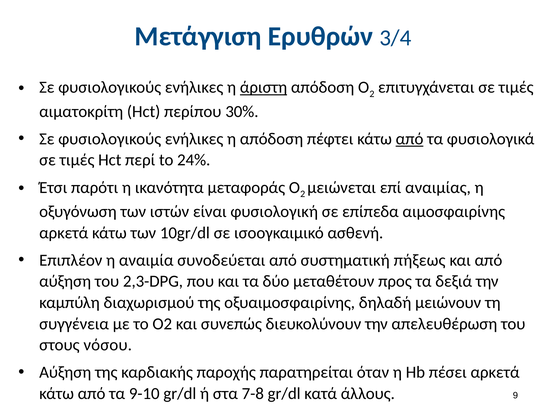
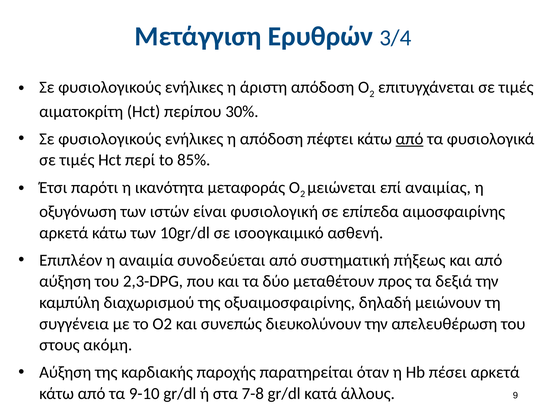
άριστη underline: present -> none (264, 87)
24%: 24% -> 85% (194, 160)
νόσου: νόσου -> ακόμη (108, 344)
